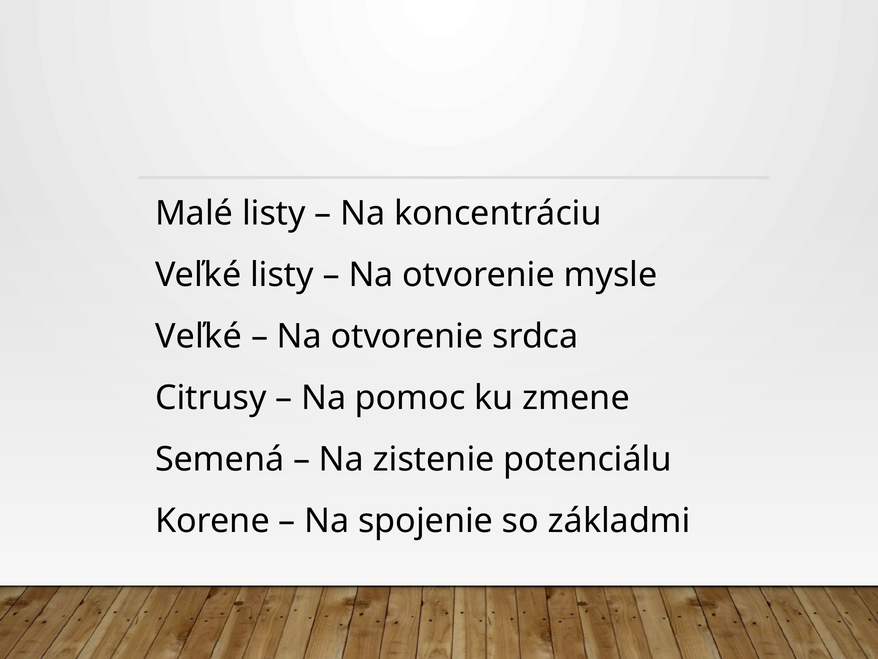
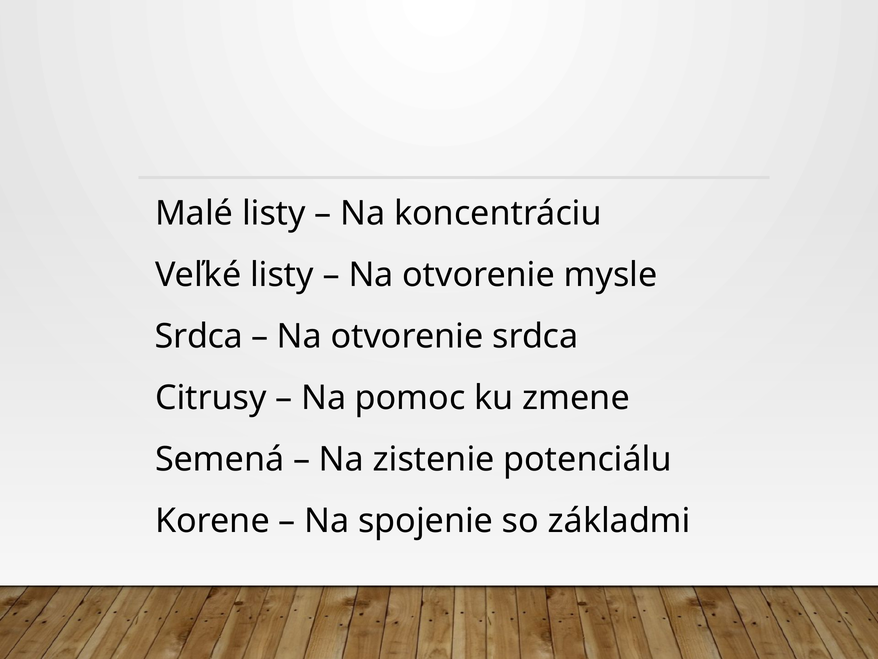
Veľké: Veľké -> Srdca (199, 336)
